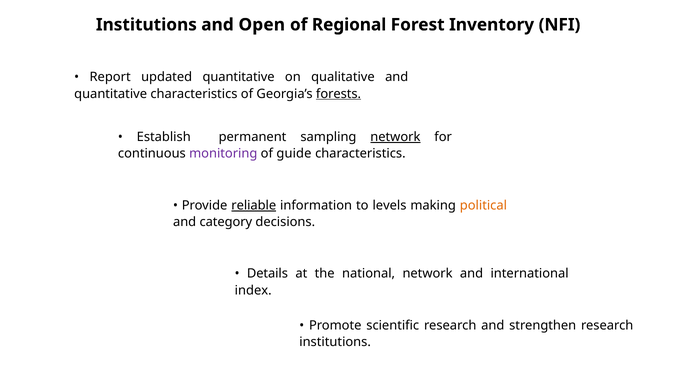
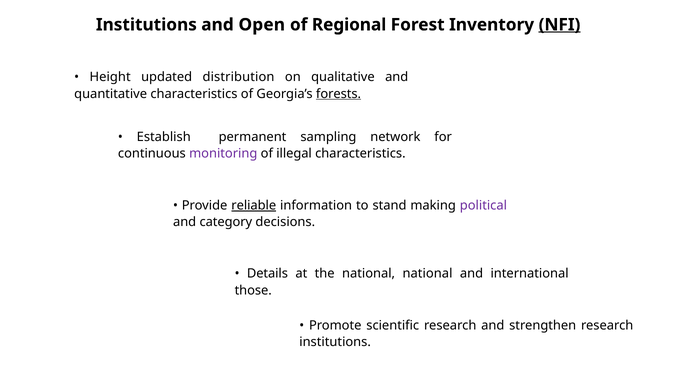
NFI underline: none -> present (559, 25)
Report: Report -> Height (110, 77)
updated quantitative: quantitative -> distribution (238, 77)
network underline: present -> none (395, 137)
guide: guide -> illegal (294, 153)
levels: levels -> stand (389, 205)
political colour: orange -> purple (483, 205)
national network: network -> national (427, 273)
index: index -> those (253, 290)
